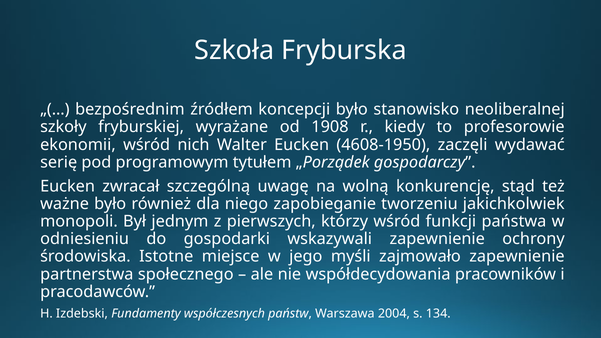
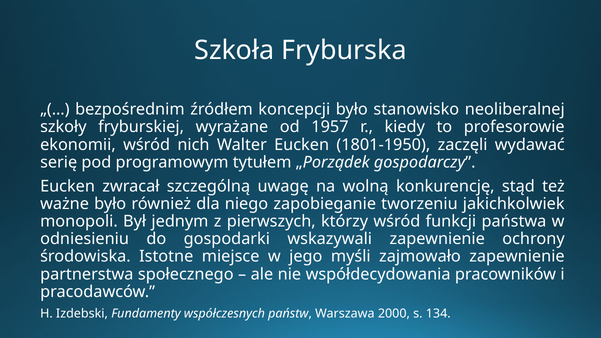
1908: 1908 -> 1957 (330, 127)
4608-1950: 4608-1950 -> 1801-1950 (383, 145)
2004: 2004 -> 2000 (394, 314)
